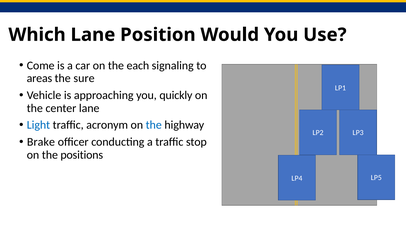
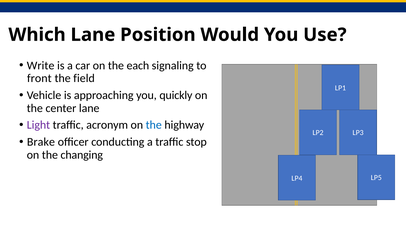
Come: Come -> Write (41, 66)
areas: areas -> front (39, 78)
sure: sure -> field (84, 78)
Light colour: blue -> purple (38, 125)
positions: positions -> changing (82, 155)
